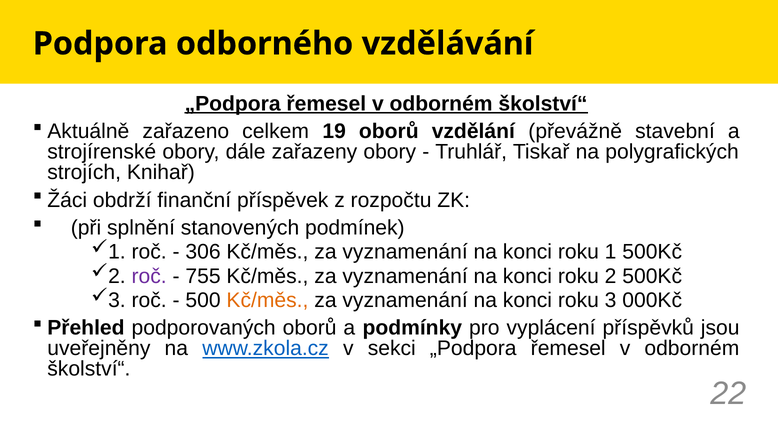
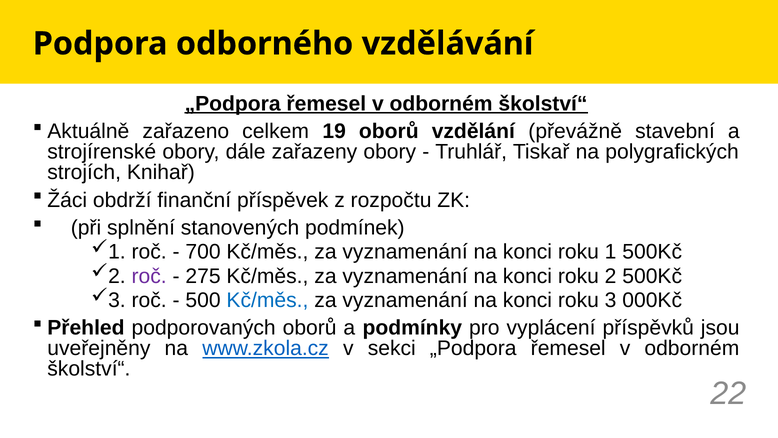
306: 306 -> 700 (203, 252)
755: 755 -> 275 (203, 276)
Kč/měs colour: orange -> blue (267, 300)
